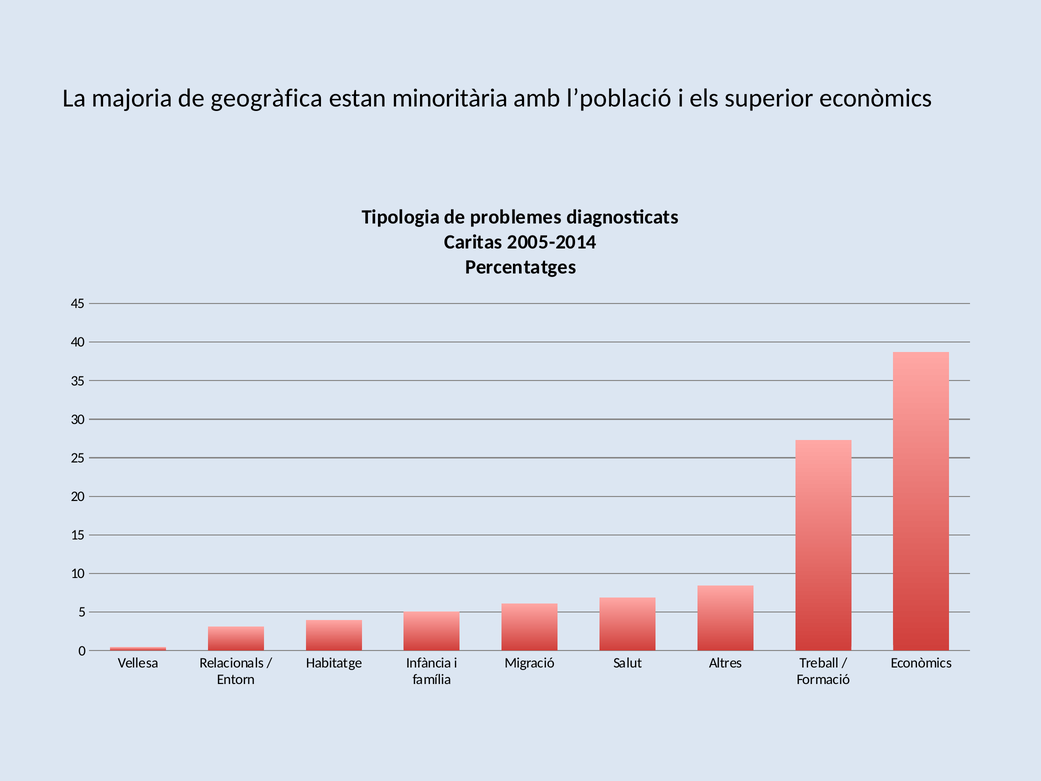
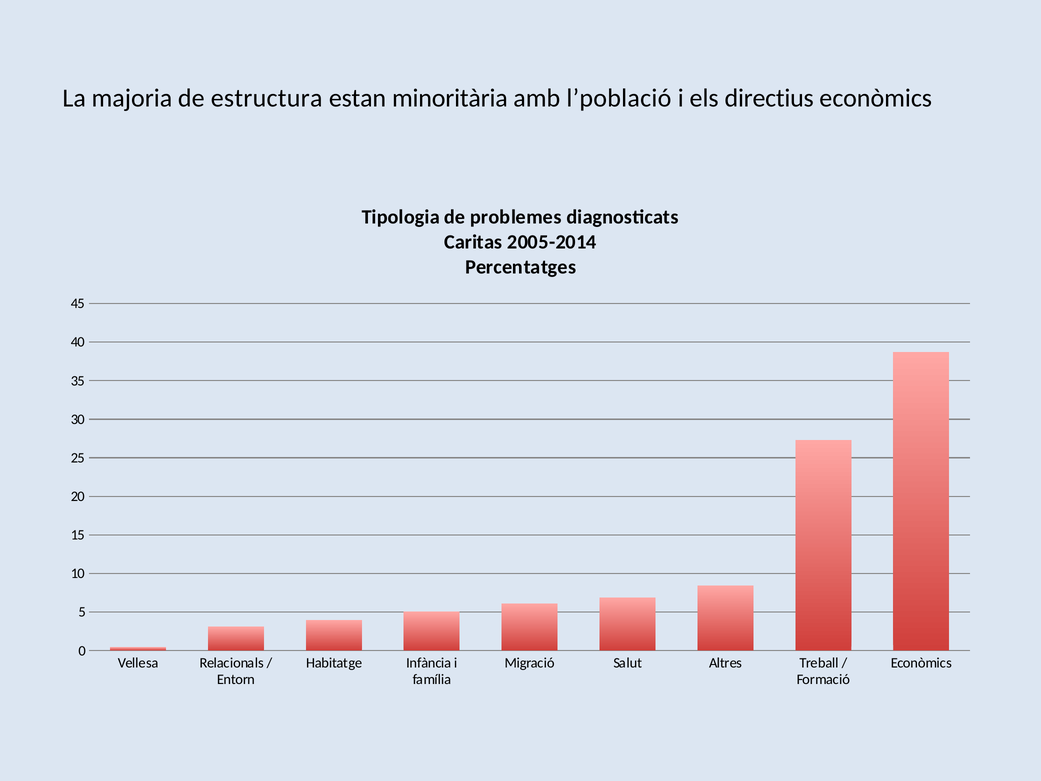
geogràfica: geogràfica -> estructura (267, 98)
superior: superior -> directius (769, 98)
